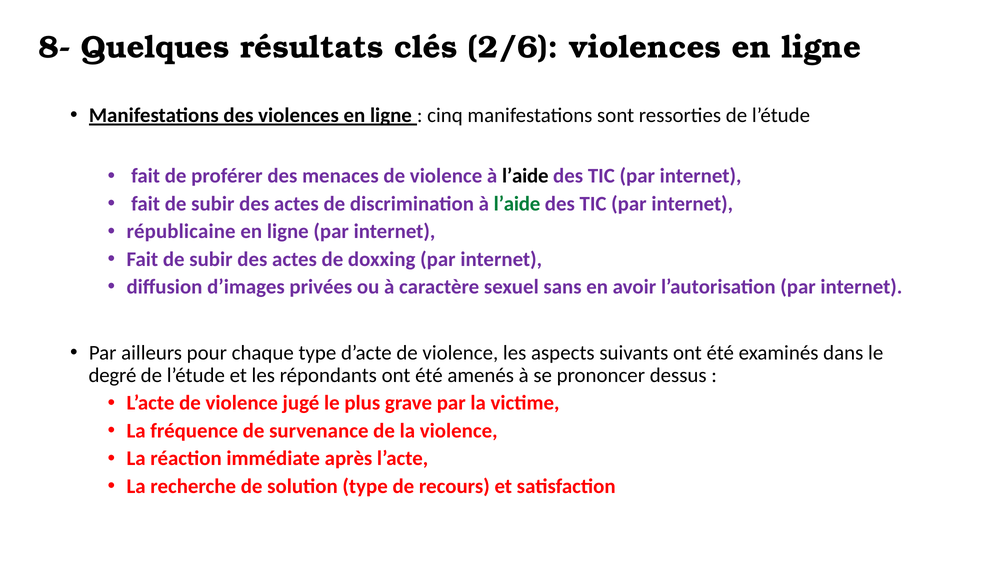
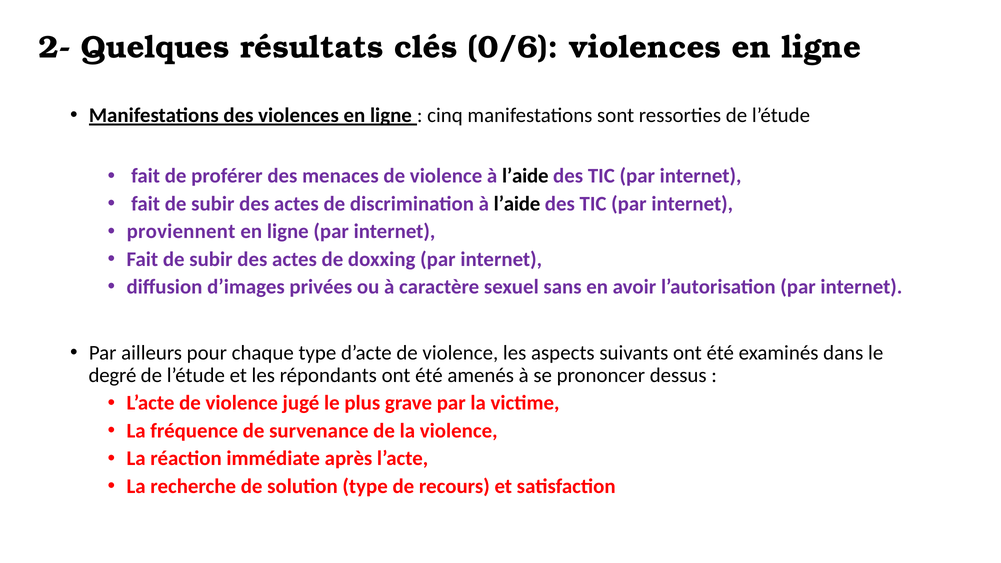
8-: 8- -> 2- (54, 48)
2/6: 2/6 -> 0/6 (513, 48)
l’aide colour: green -> black (517, 204)
républicaine: républicaine -> proviennent (181, 232)
